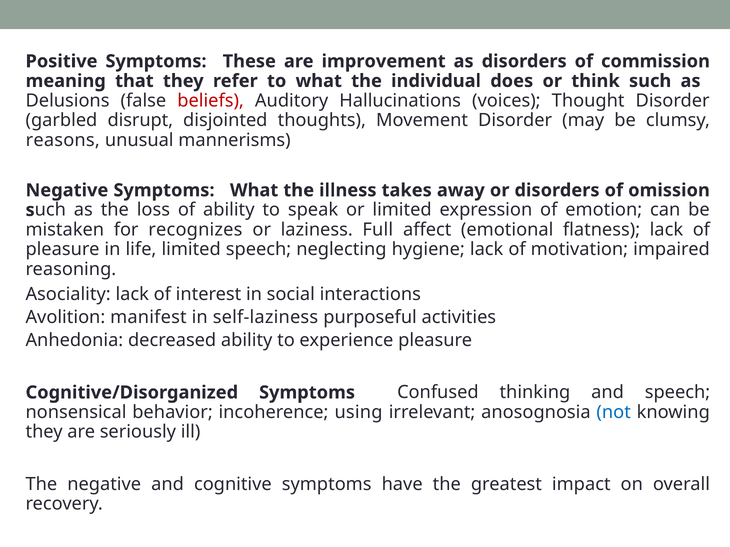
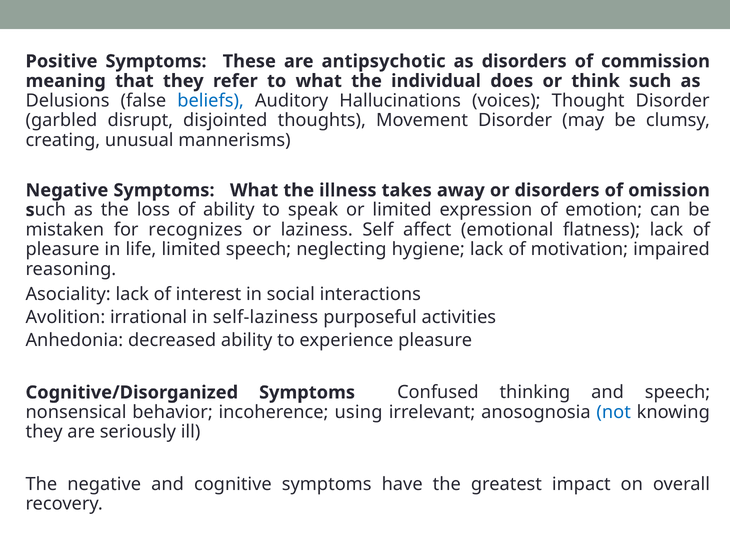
improvement: improvement -> antipsychotic (384, 61)
beliefs colour: red -> blue (211, 101)
reasons: reasons -> creating (63, 140)
Full: Full -> Self (378, 230)
manifest: manifest -> irrational (149, 317)
